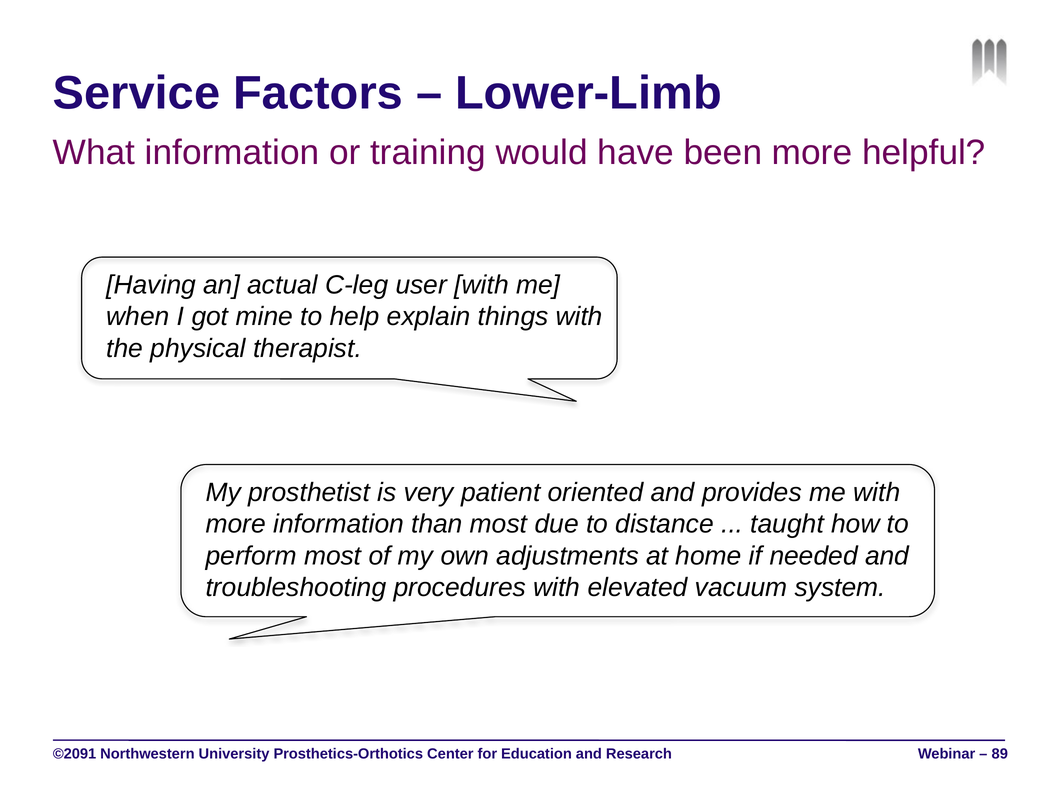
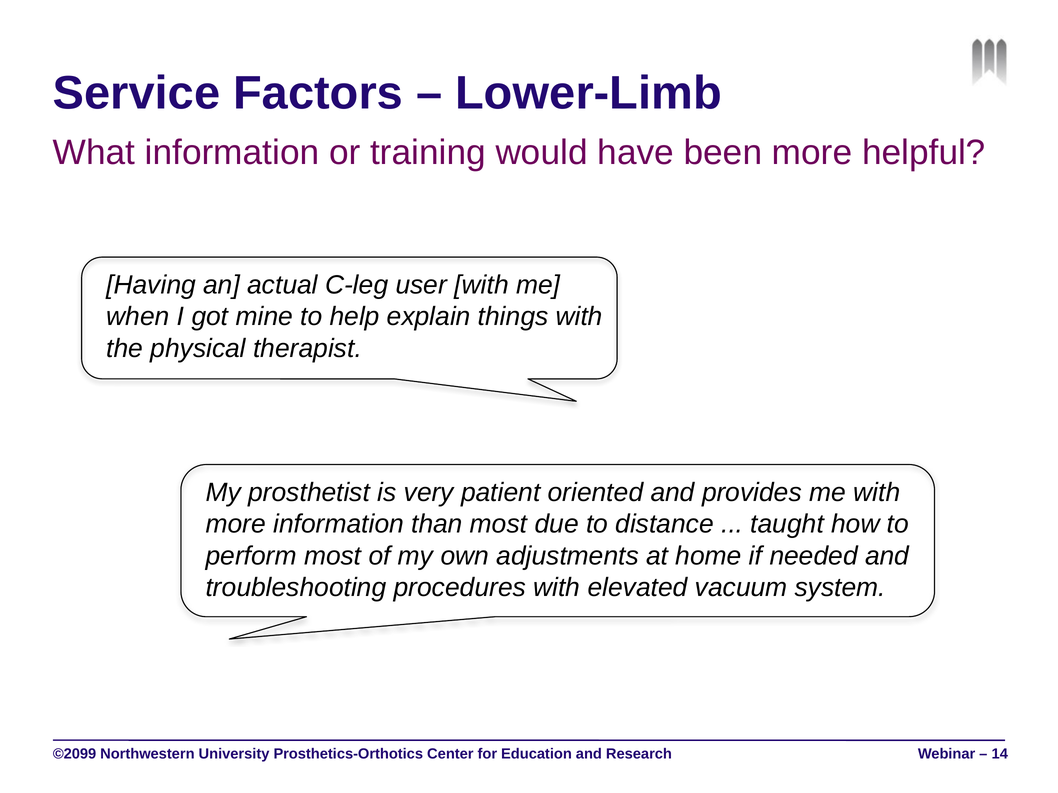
©2091: ©2091 -> ©2099 (75, 755)
89: 89 -> 14 (1000, 755)
